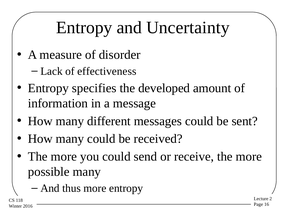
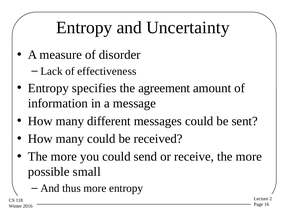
developed: developed -> agreement (164, 88)
possible many: many -> small (87, 172)
